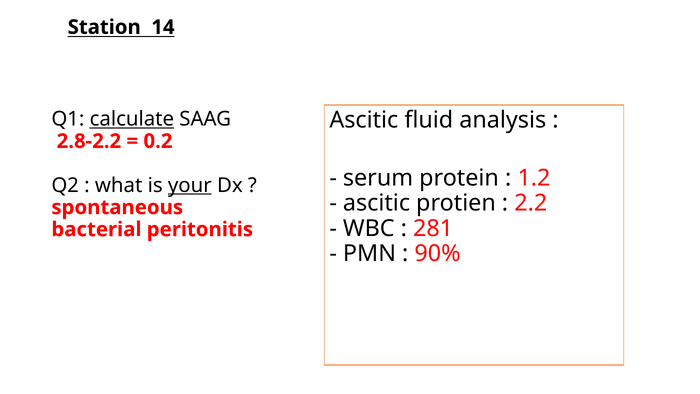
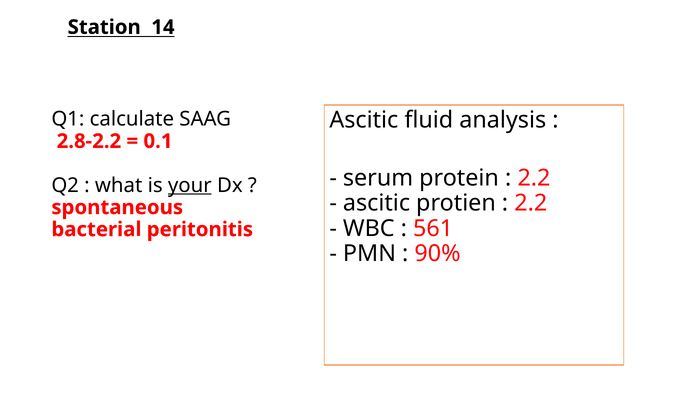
calculate underline: present -> none (132, 119)
0.2: 0.2 -> 0.1 (158, 141)
1.2: 1.2 -> 2.2 (534, 178)
281: 281 -> 561 (433, 228)
